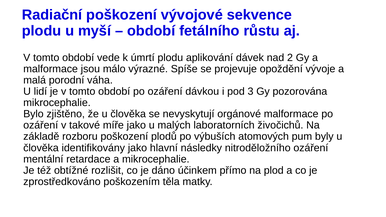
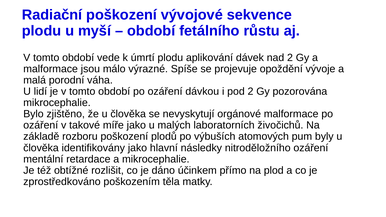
pod 3: 3 -> 2 (251, 91)
